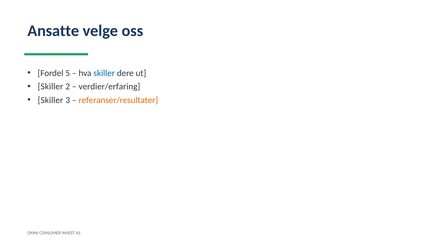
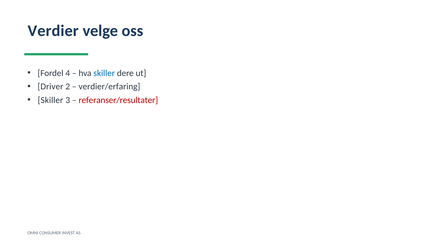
Ansatte: Ansatte -> Verdier (53, 31)
5: 5 -> 4 (68, 73)
Skiller: Skiller -> Driver (50, 87)
referanser/resultater colour: orange -> red (118, 100)
